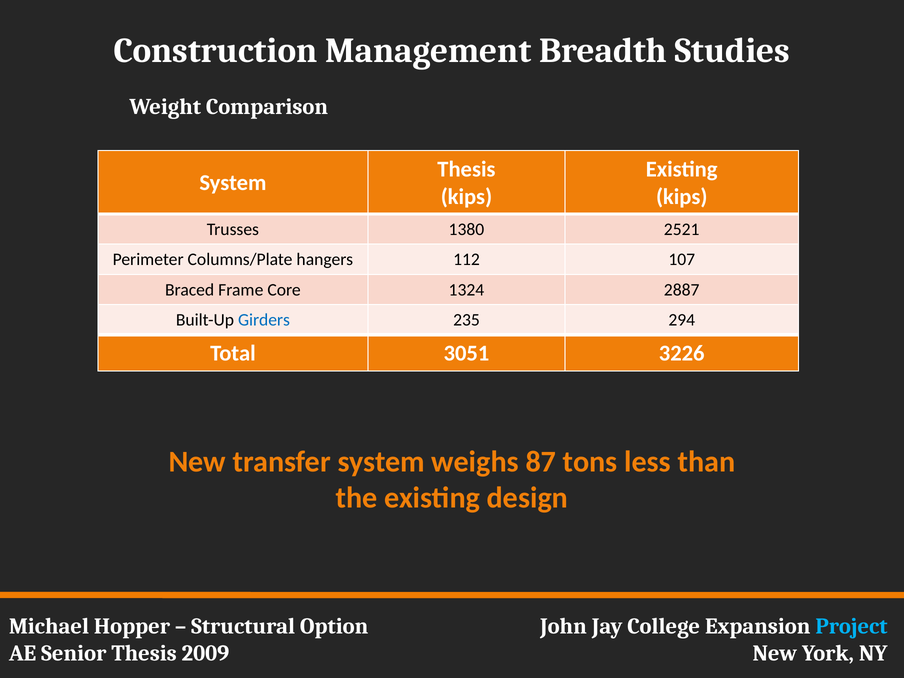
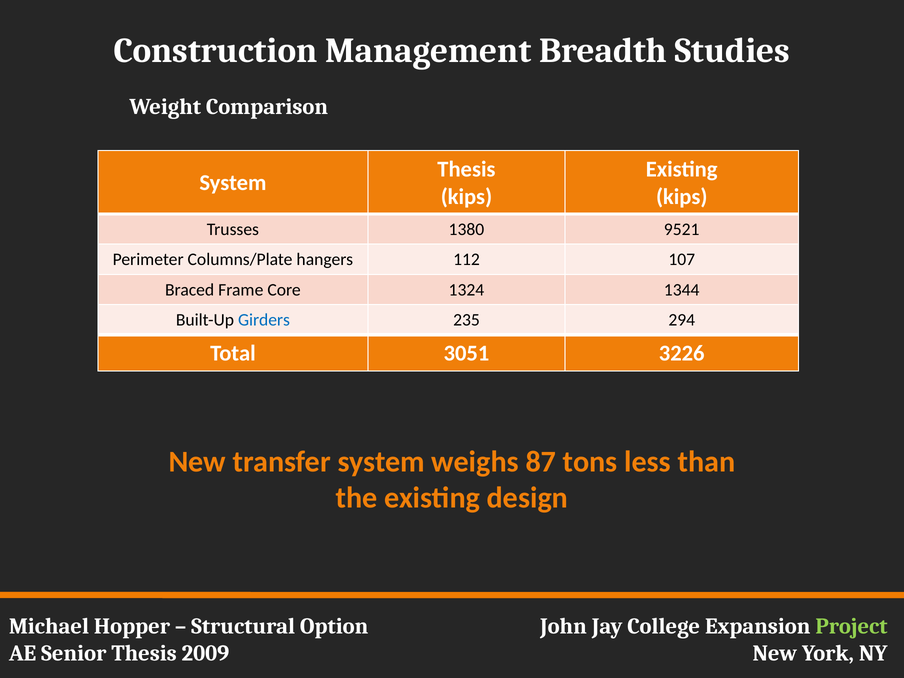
2521: 2521 -> 9521 (682, 229)
2887: 2887 -> 1344 (682, 290)
Project colour: light blue -> light green (851, 626)
